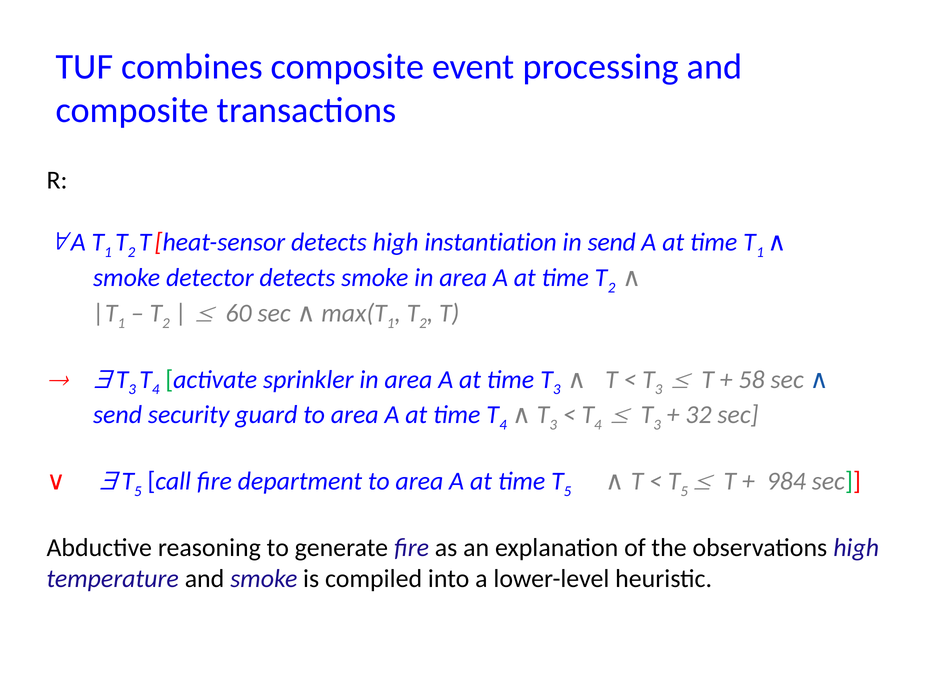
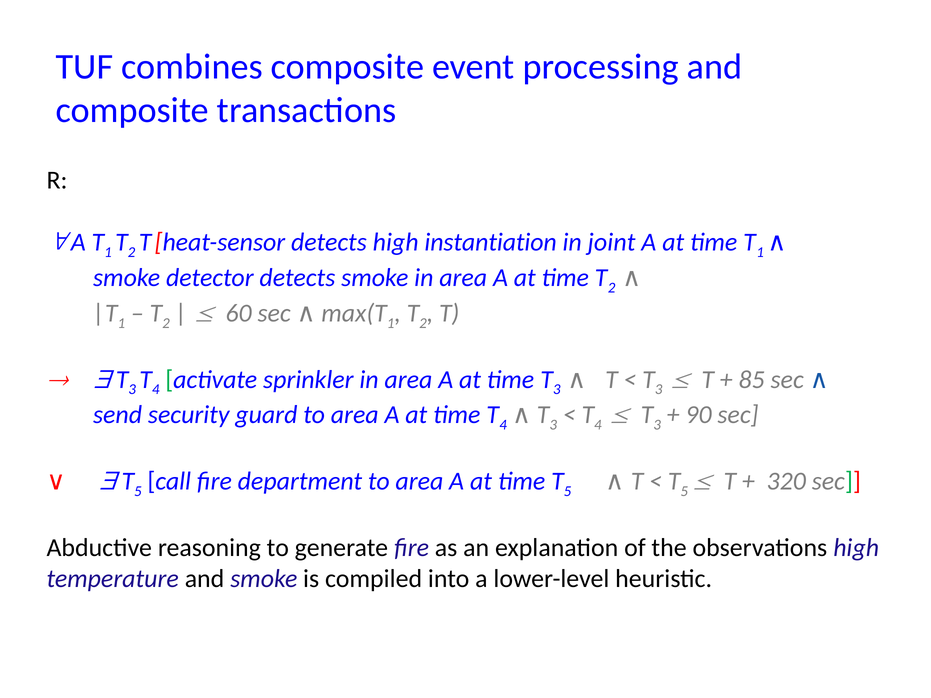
in send: send -> joint (612, 242)
58: 58 -> 85 (752, 380)
32: 32 -> 90 (698, 415)
984: 984 -> 320 (786, 481)
